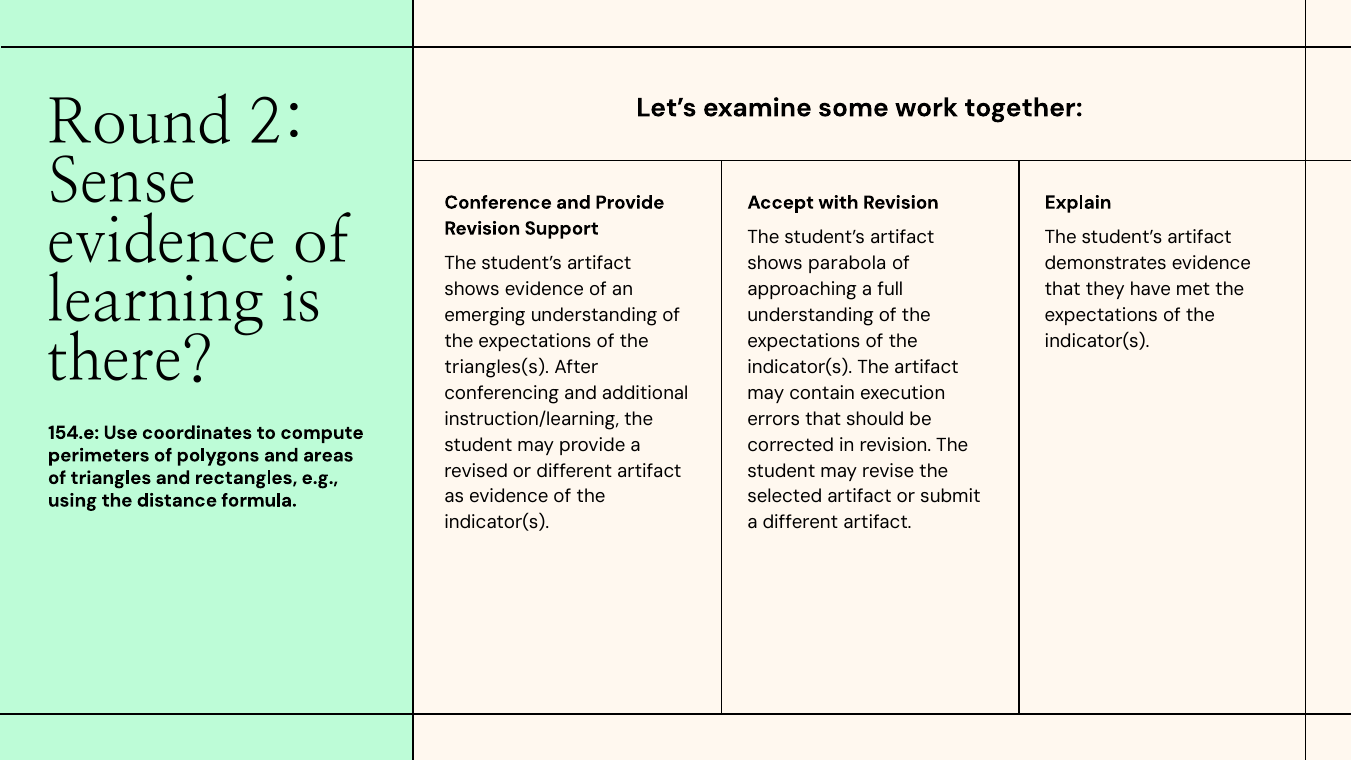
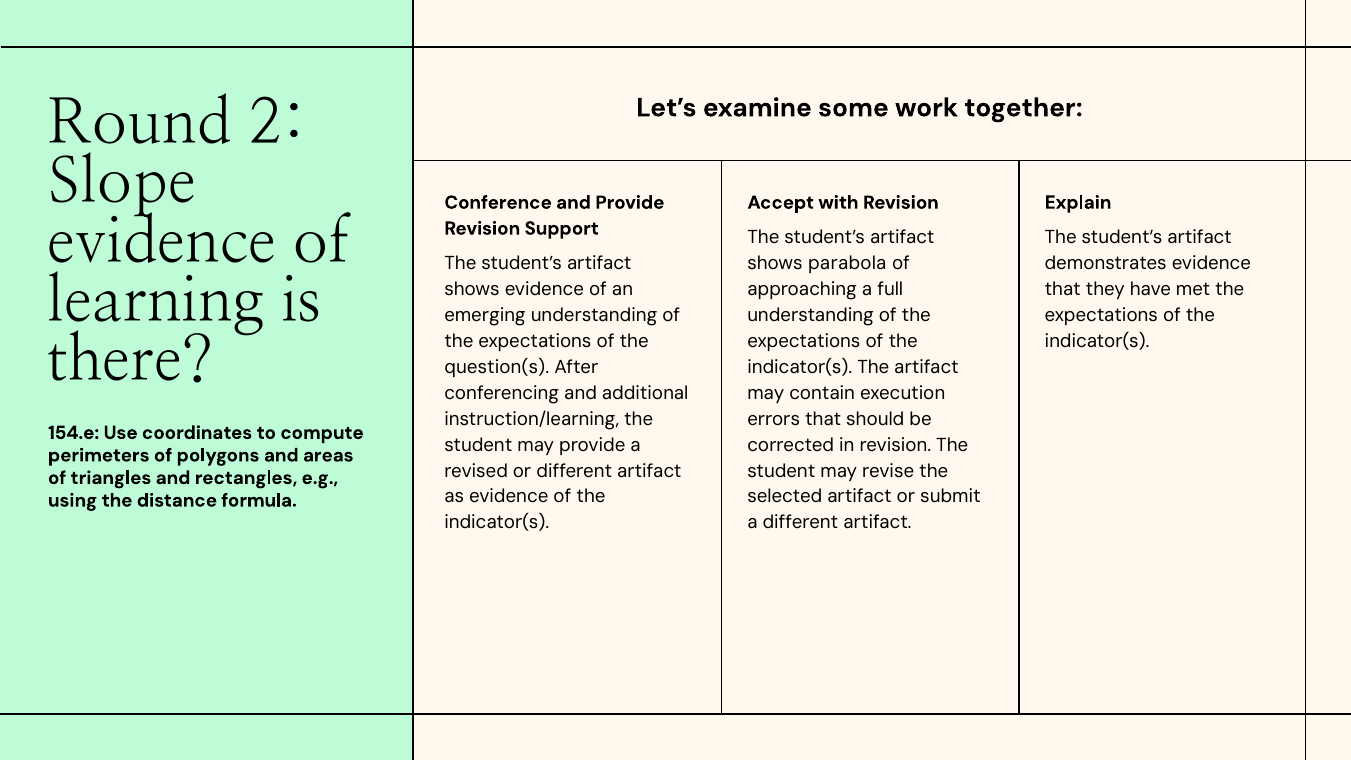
Sense: Sense -> Slope (122, 182)
triangles(s: triangles(s -> question(s (497, 367)
